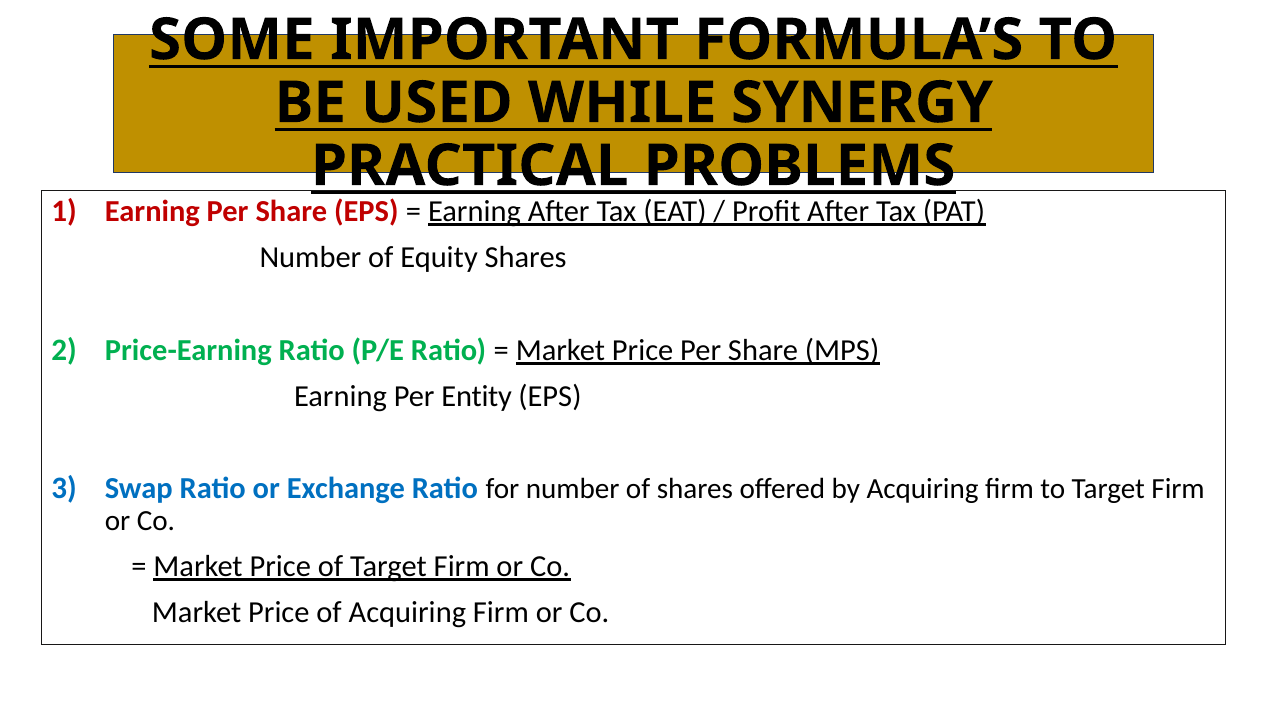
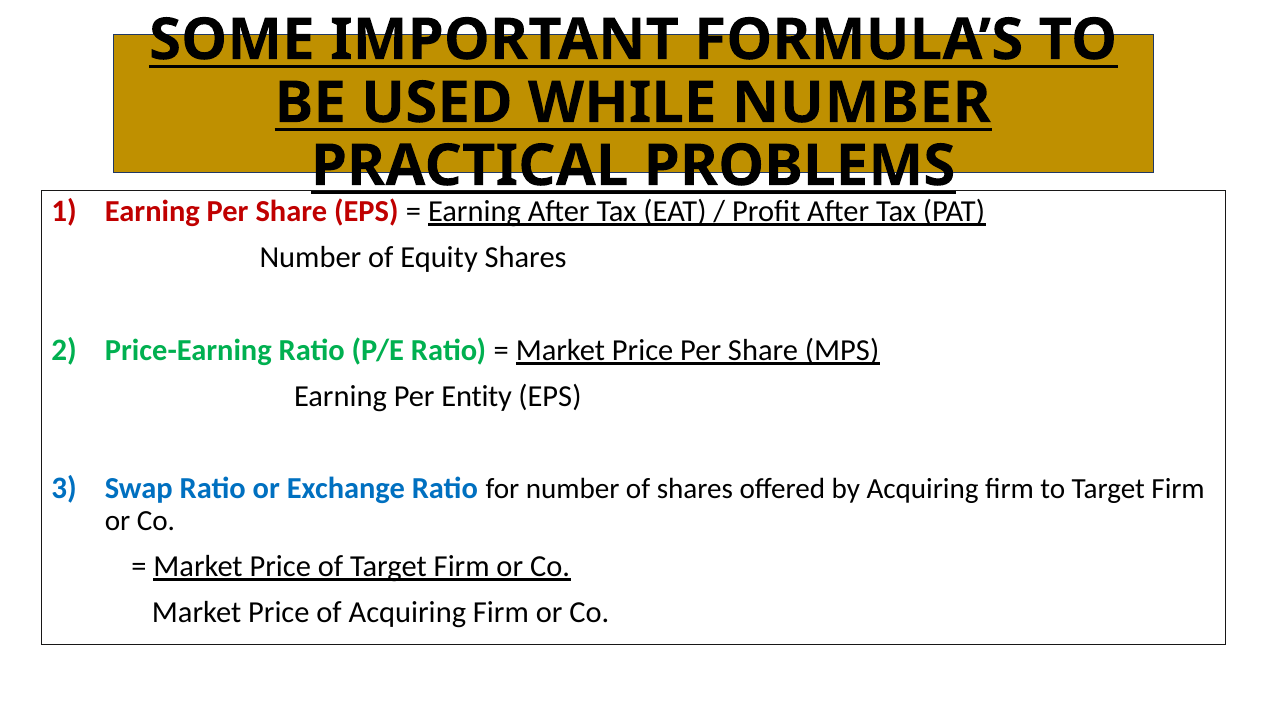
WHILE SYNERGY: SYNERGY -> NUMBER (861, 103)
